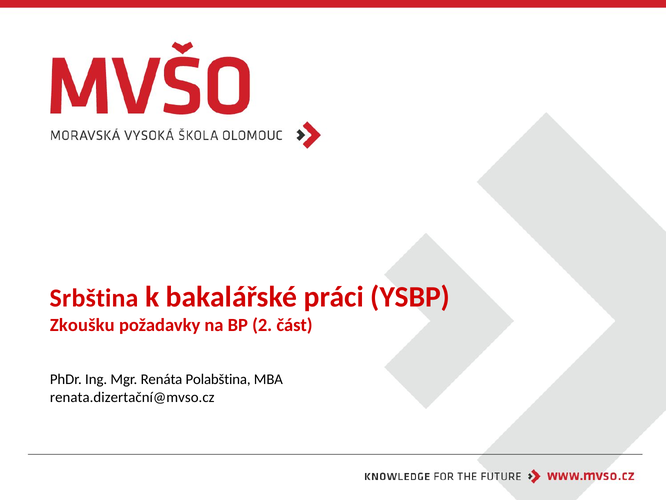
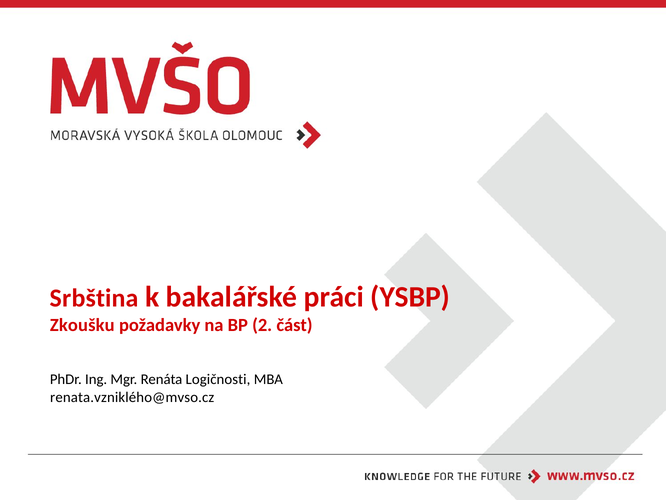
Polabština: Polabština -> Logičnosti (218, 379)
renata.dizertační@mvso.cz: renata.dizertační@mvso.cz -> renata.vzniklého@mvso.cz (132, 397)
